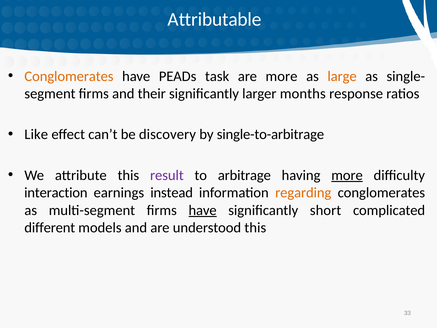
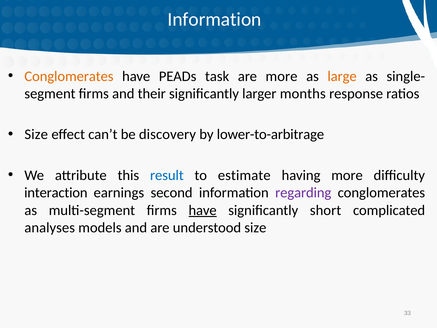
Attributable: Attributable -> Information (215, 20)
Like: Like -> Size (36, 134)
single-to-arbitrage: single-to-arbitrage -> lower-to-arbitrage (270, 134)
result colour: purple -> blue (167, 175)
arbitrage: arbitrage -> estimate (244, 175)
more underline: present -> none (347, 175)
instead: instead -> second (172, 193)
regarding colour: orange -> purple (303, 193)
different: different -> analyses (50, 228)
understood this: this -> size (255, 228)
